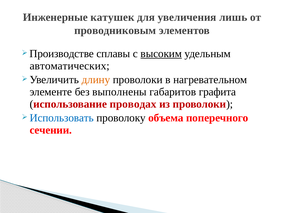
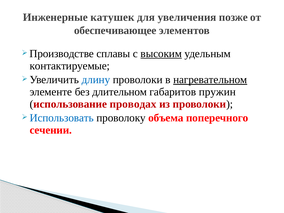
лишь: лишь -> позже (233, 17)
проводниковым: проводниковым -> обеспечивающее (115, 31)
автоматических: автоматических -> контактируемые (70, 66)
длину colour: orange -> blue (96, 80)
нагревательном underline: none -> present (210, 80)
выполнены: выполнены -> длительном (120, 92)
графита: графита -> пружин (217, 92)
